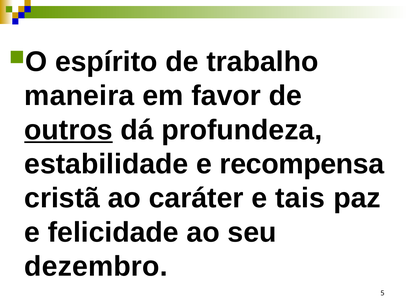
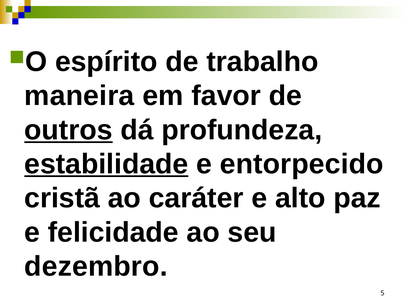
estabilidade underline: none -> present (106, 164)
recompensa: recompensa -> entorpecido (302, 164)
tais: tais -> alto (300, 198)
